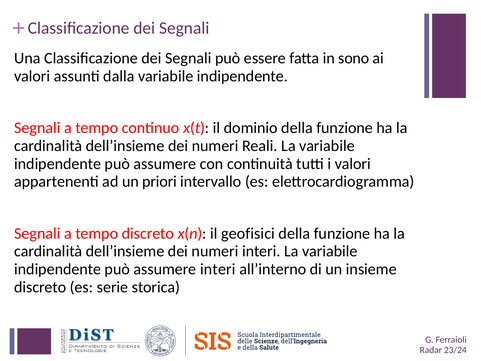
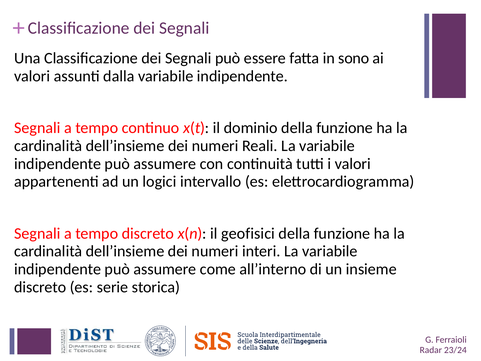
priori: priori -> logici (159, 182)
assumere interi: interi -> come (218, 269)
